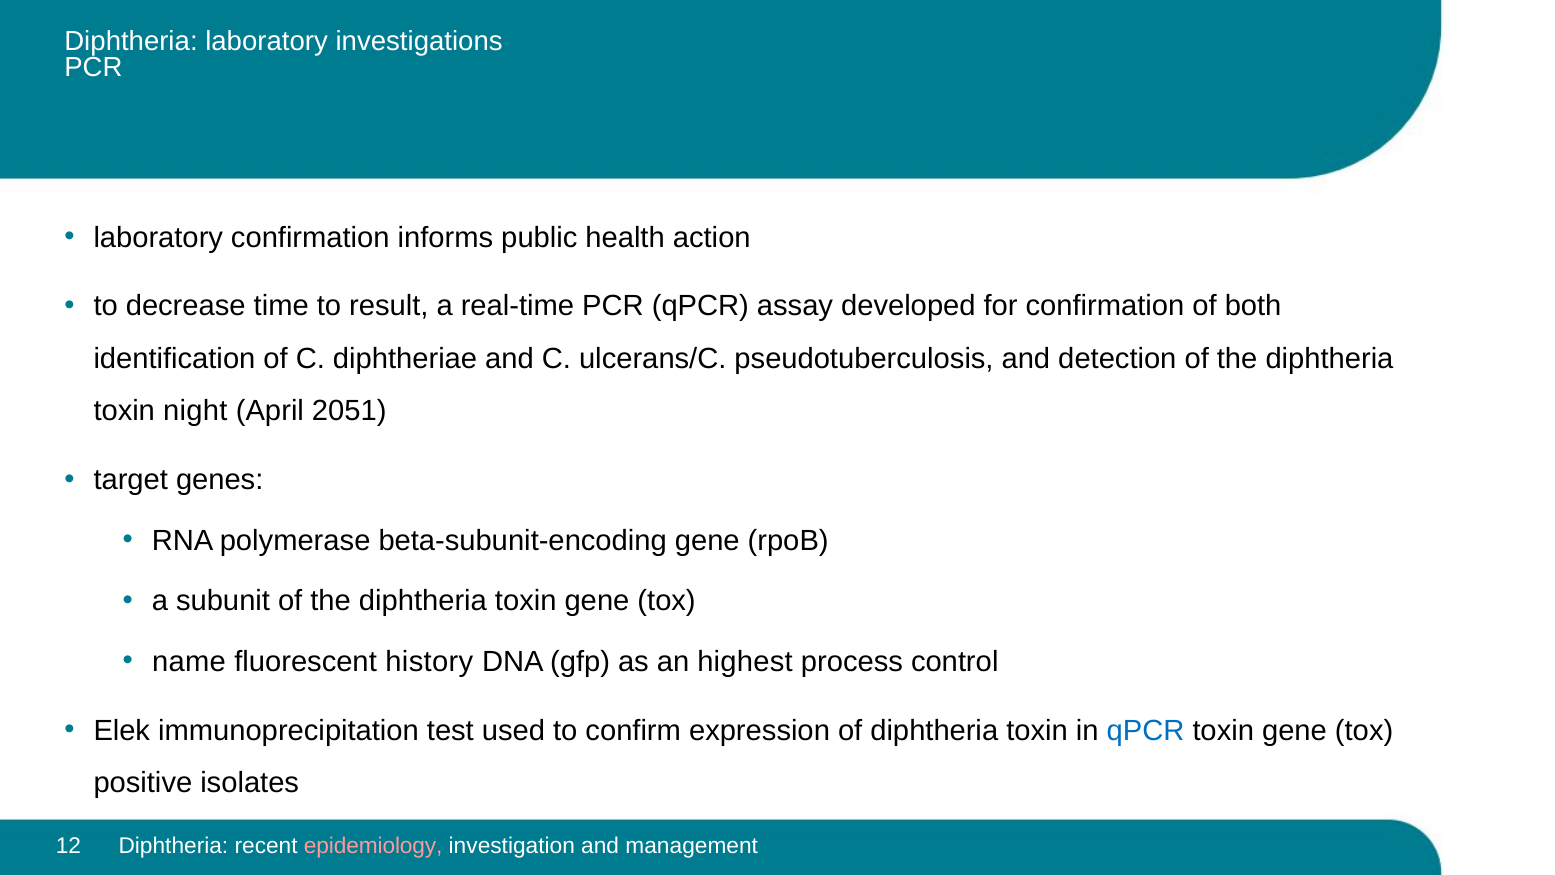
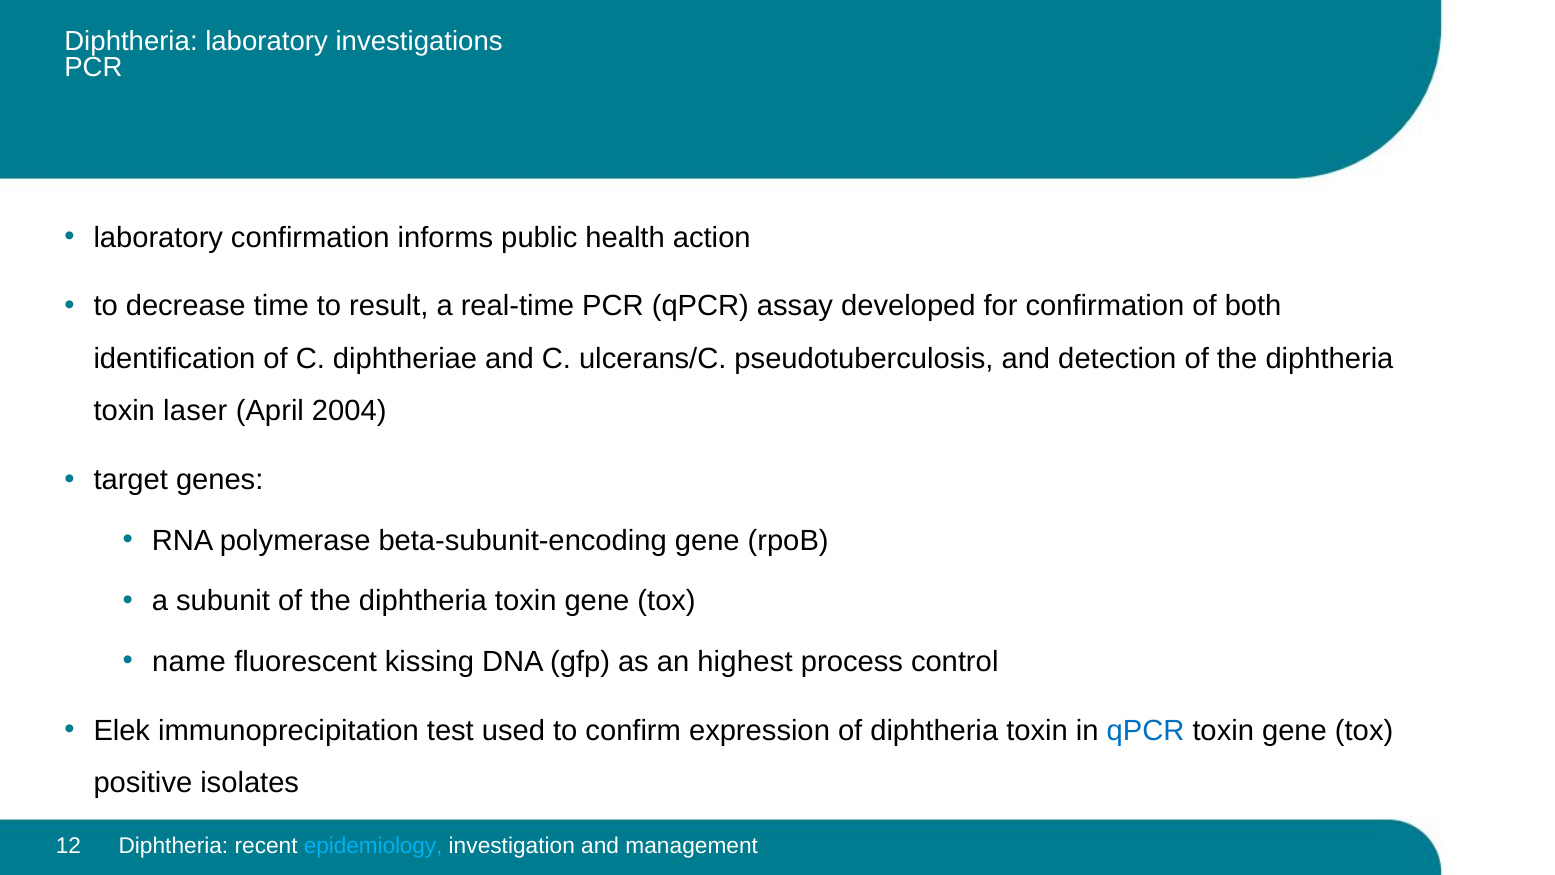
night: night -> laser (195, 411)
2051: 2051 -> 2004 (349, 411)
history: history -> kissing (429, 662)
epidemiology colour: pink -> light blue (373, 846)
